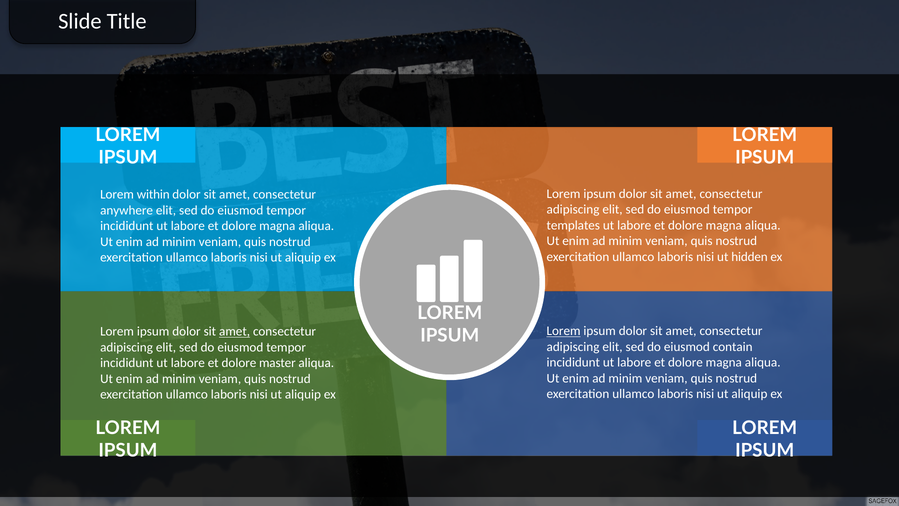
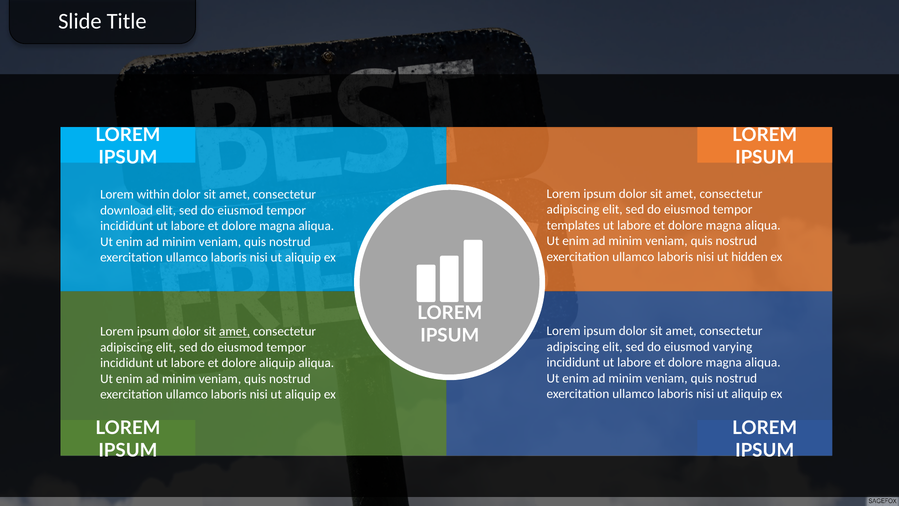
anywhere: anywhere -> download (127, 210)
Lorem underline: present -> none (564, 331)
contain: contain -> varying (733, 347)
dolore master: master -> aliquip (277, 363)
